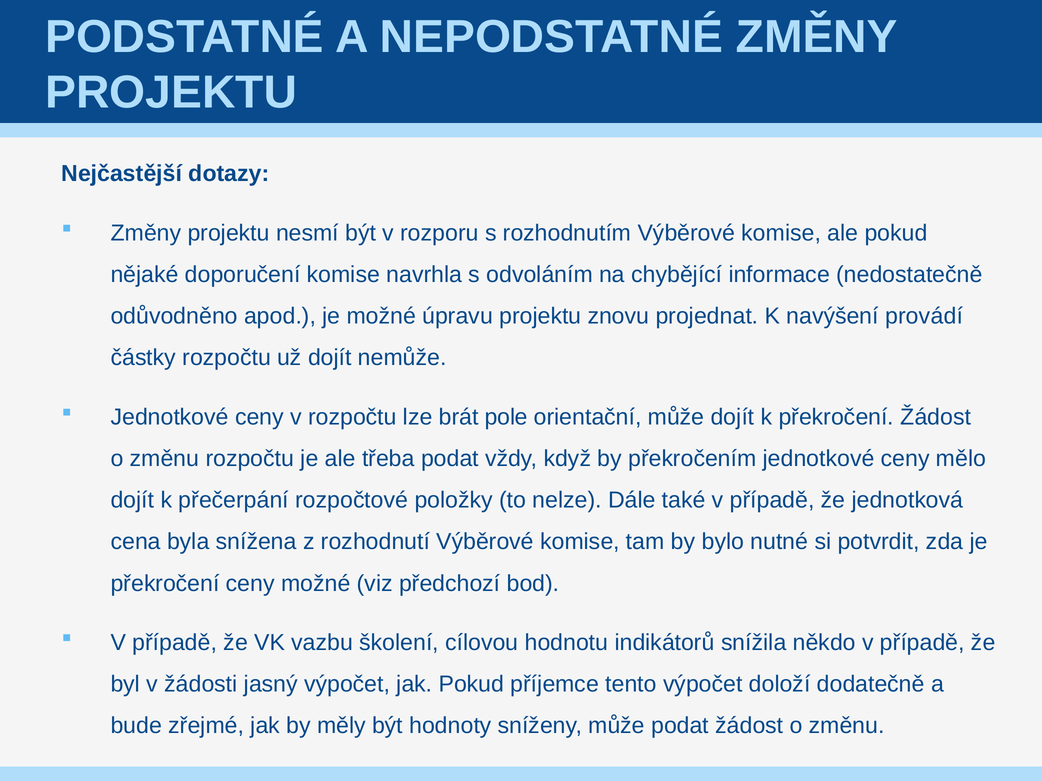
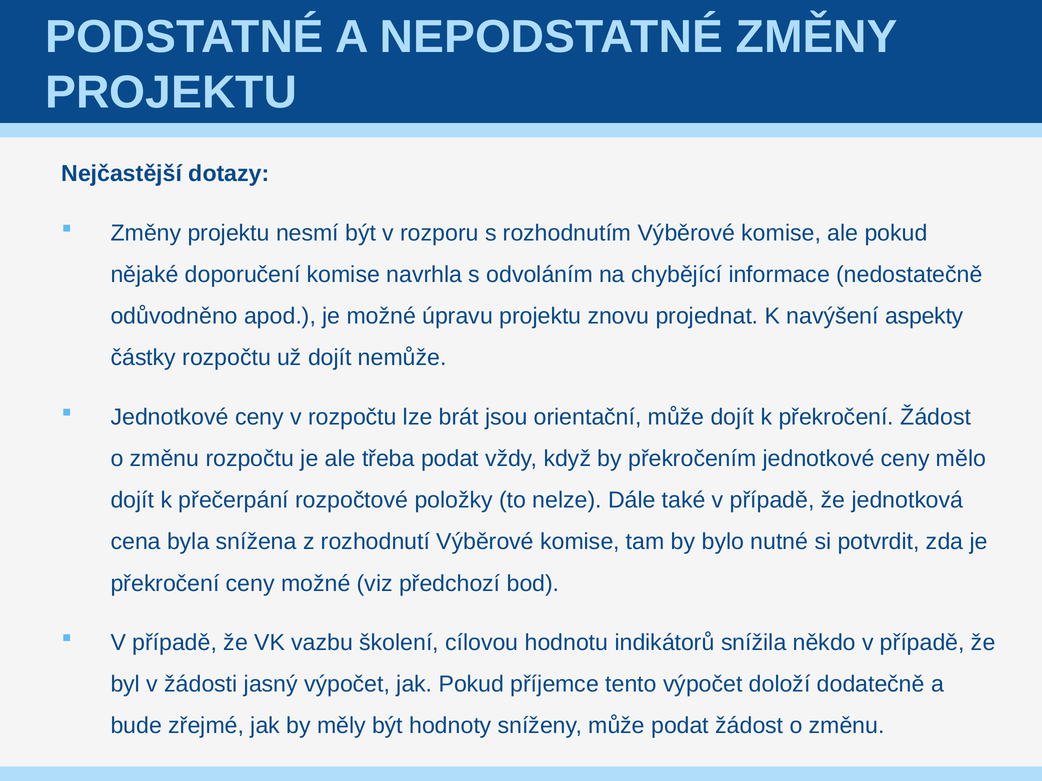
provádí: provádí -> aspekty (924, 316)
pole: pole -> jsou (506, 417)
